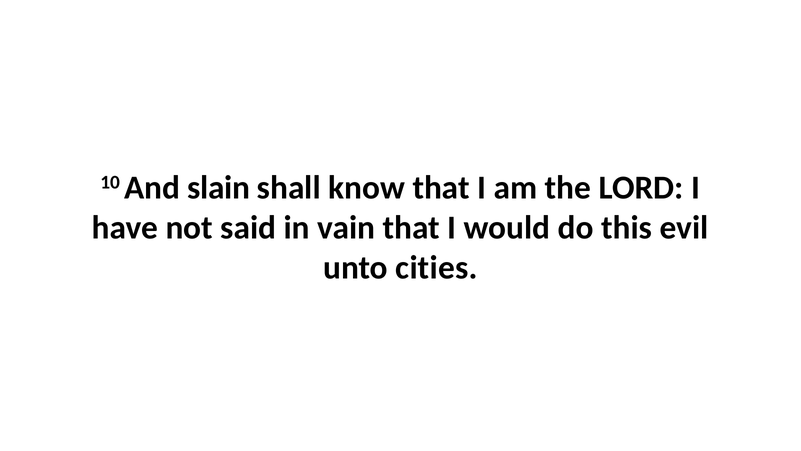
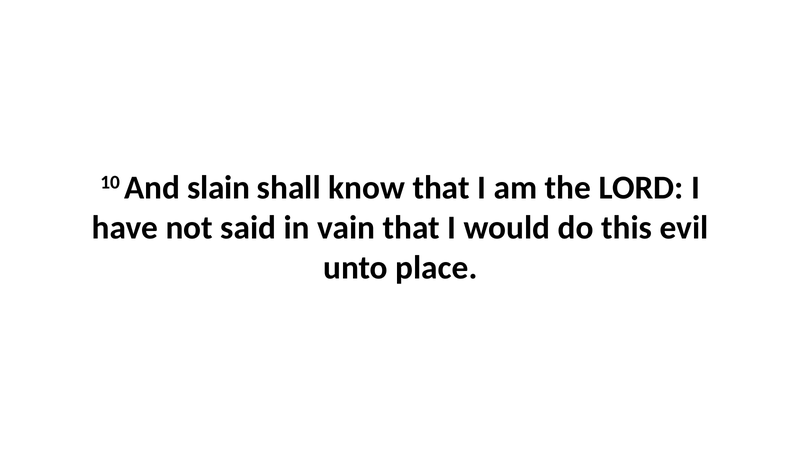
cities: cities -> place (437, 268)
